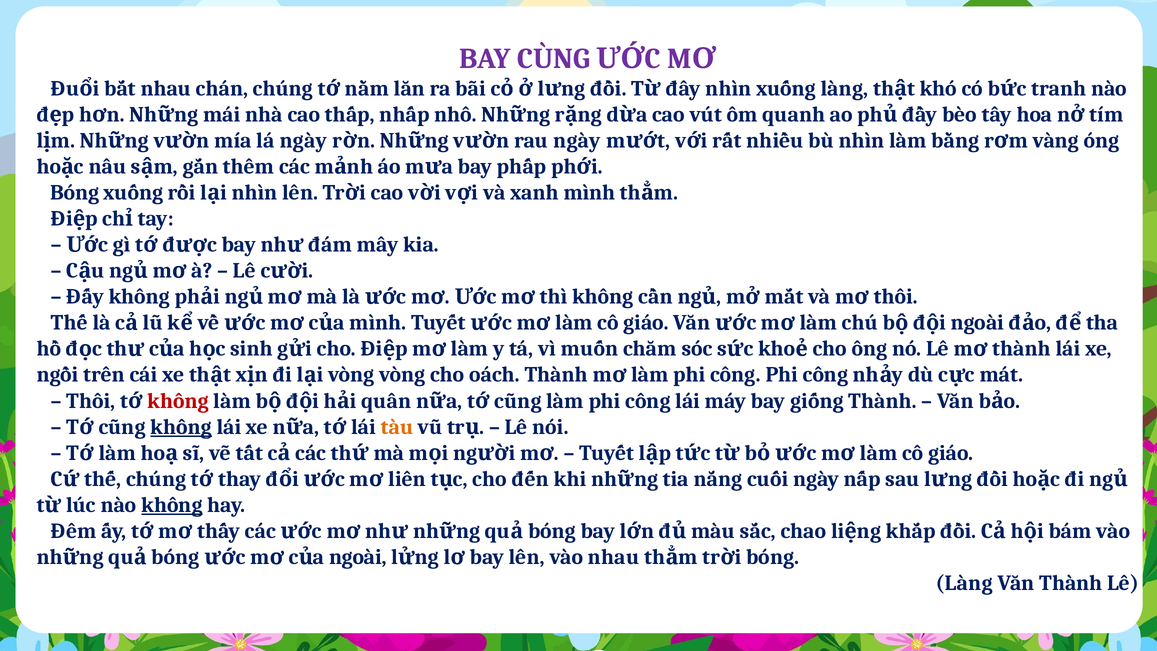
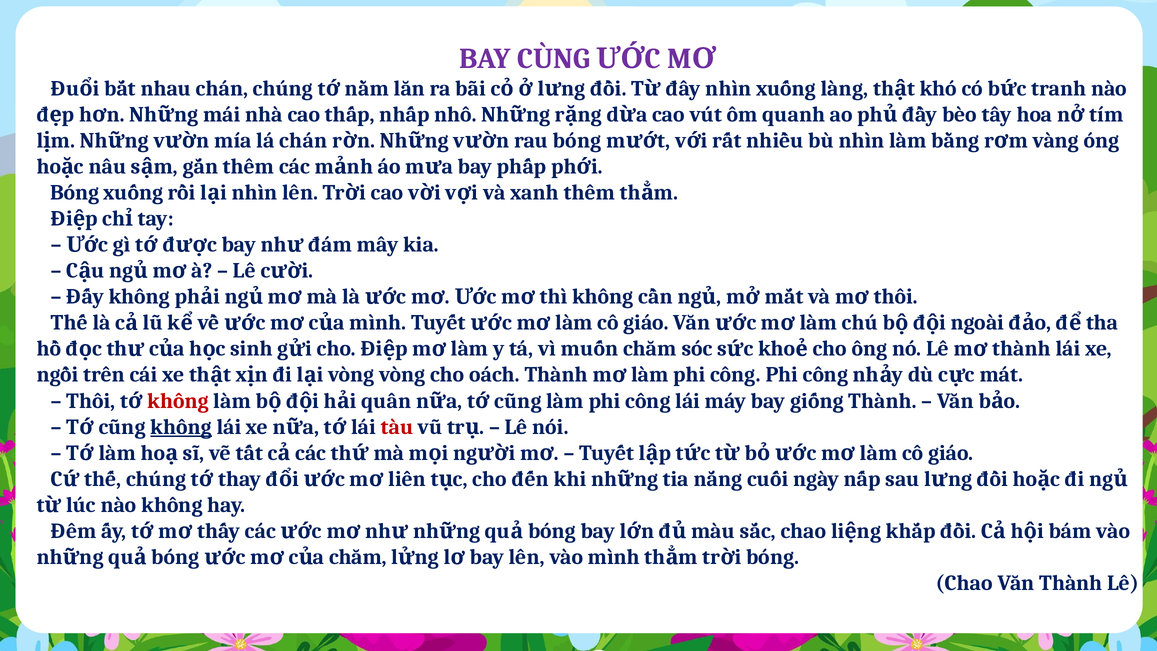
lá ngày: ngày -> chán (303, 140)
rau ngày: ngày -> bóng (577, 140)
xanh mình: mình -> thêm (589, 192)
tàu colour: orange -> red (397, 427)
không underline: present -> none (172, 505)
ngoài: ngoài -> chăm (358, 557)
vào nhau: nhau -> mình (614, 557)
Làng: Làng -> Chao (964, 583)
